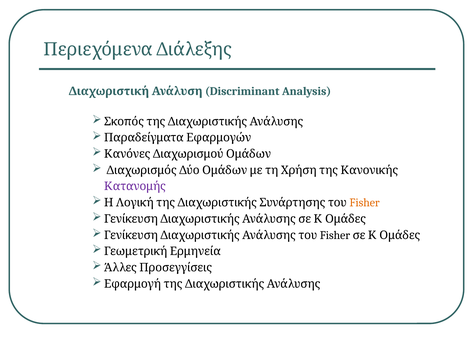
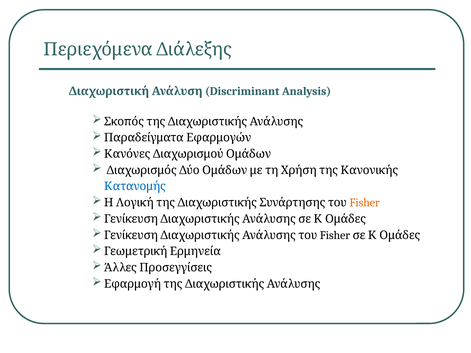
Κατανομής colour: purple -> blue (135, 187)
